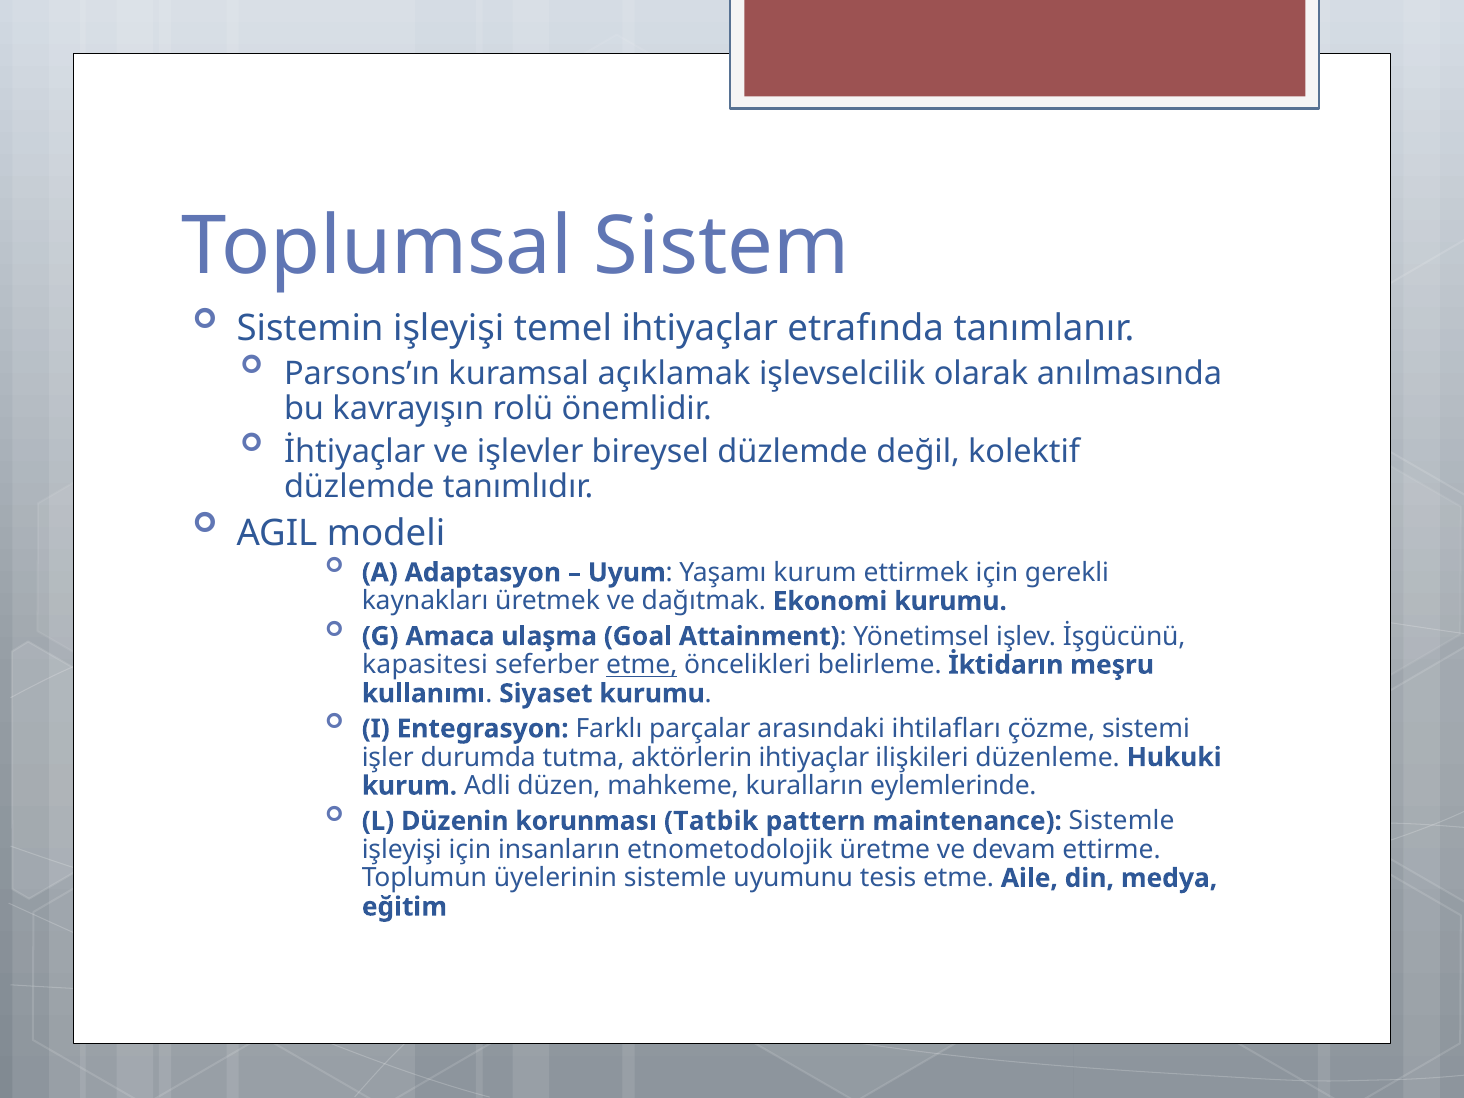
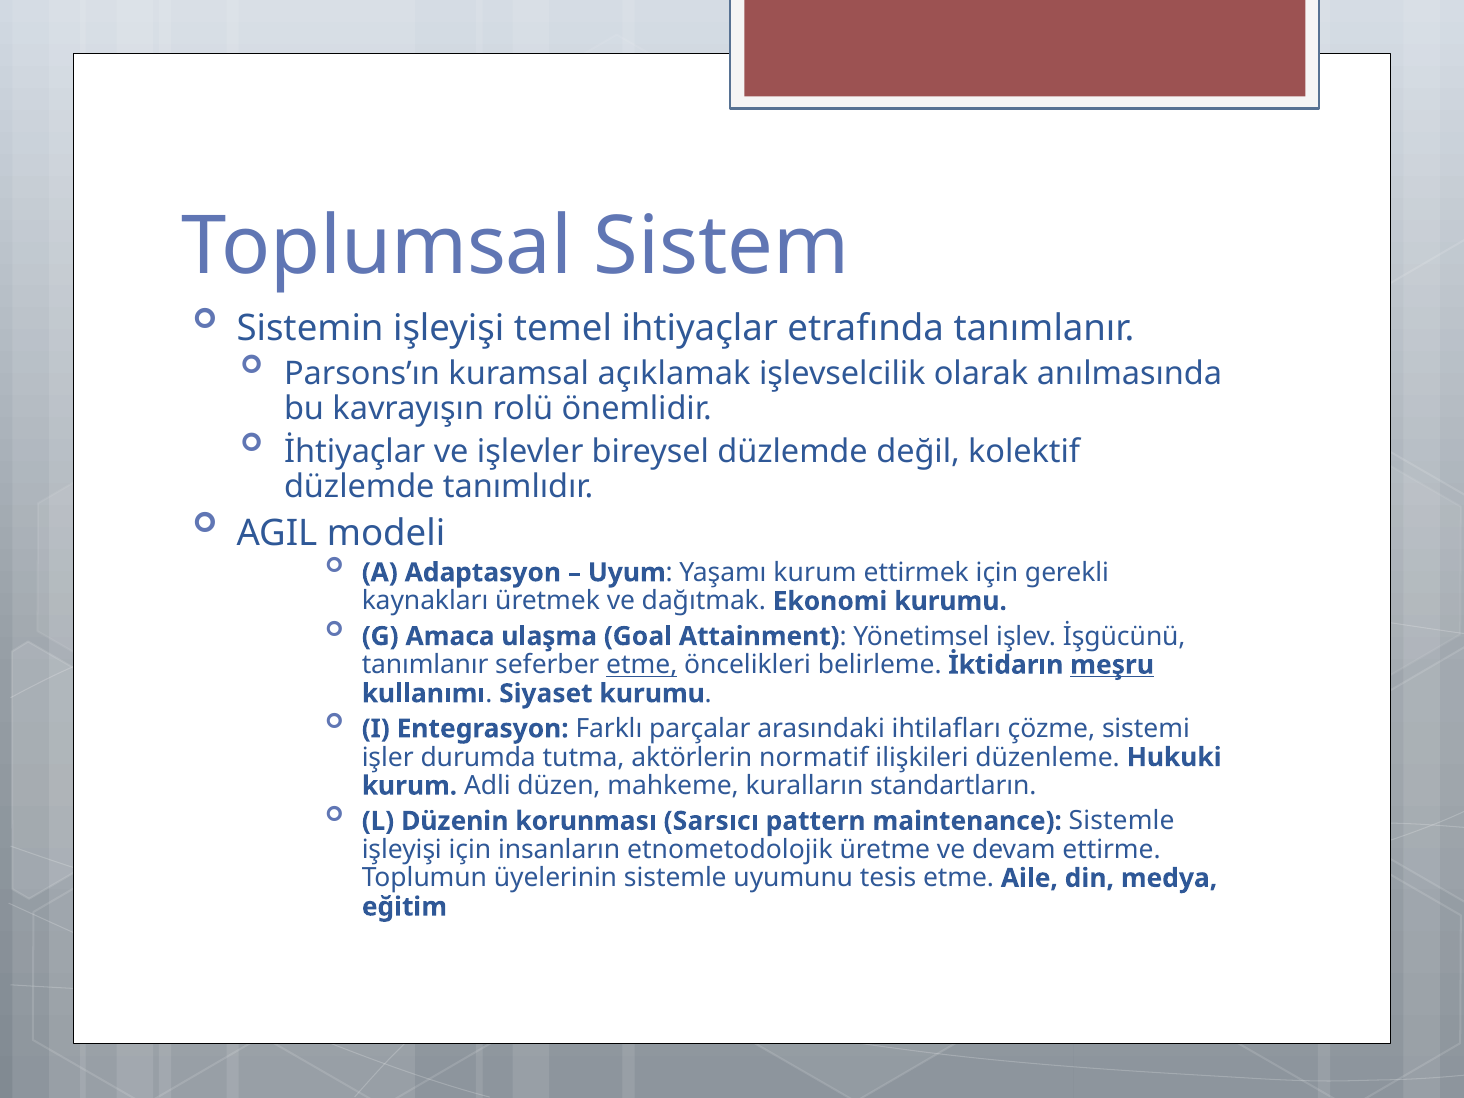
kapasitesi: kapasitesi -> tanımlanır (425, 665)
meşru underline: none -> present (1112, 665)
aktörlerin ihtiyaçlar: ihtiyaçlar -> normatif (814, 757)
eylemlerinde: eylemlerinde -> standartların (953, 786)
Tatbik: Tatbik -> Sarsıcı (711, 821)
